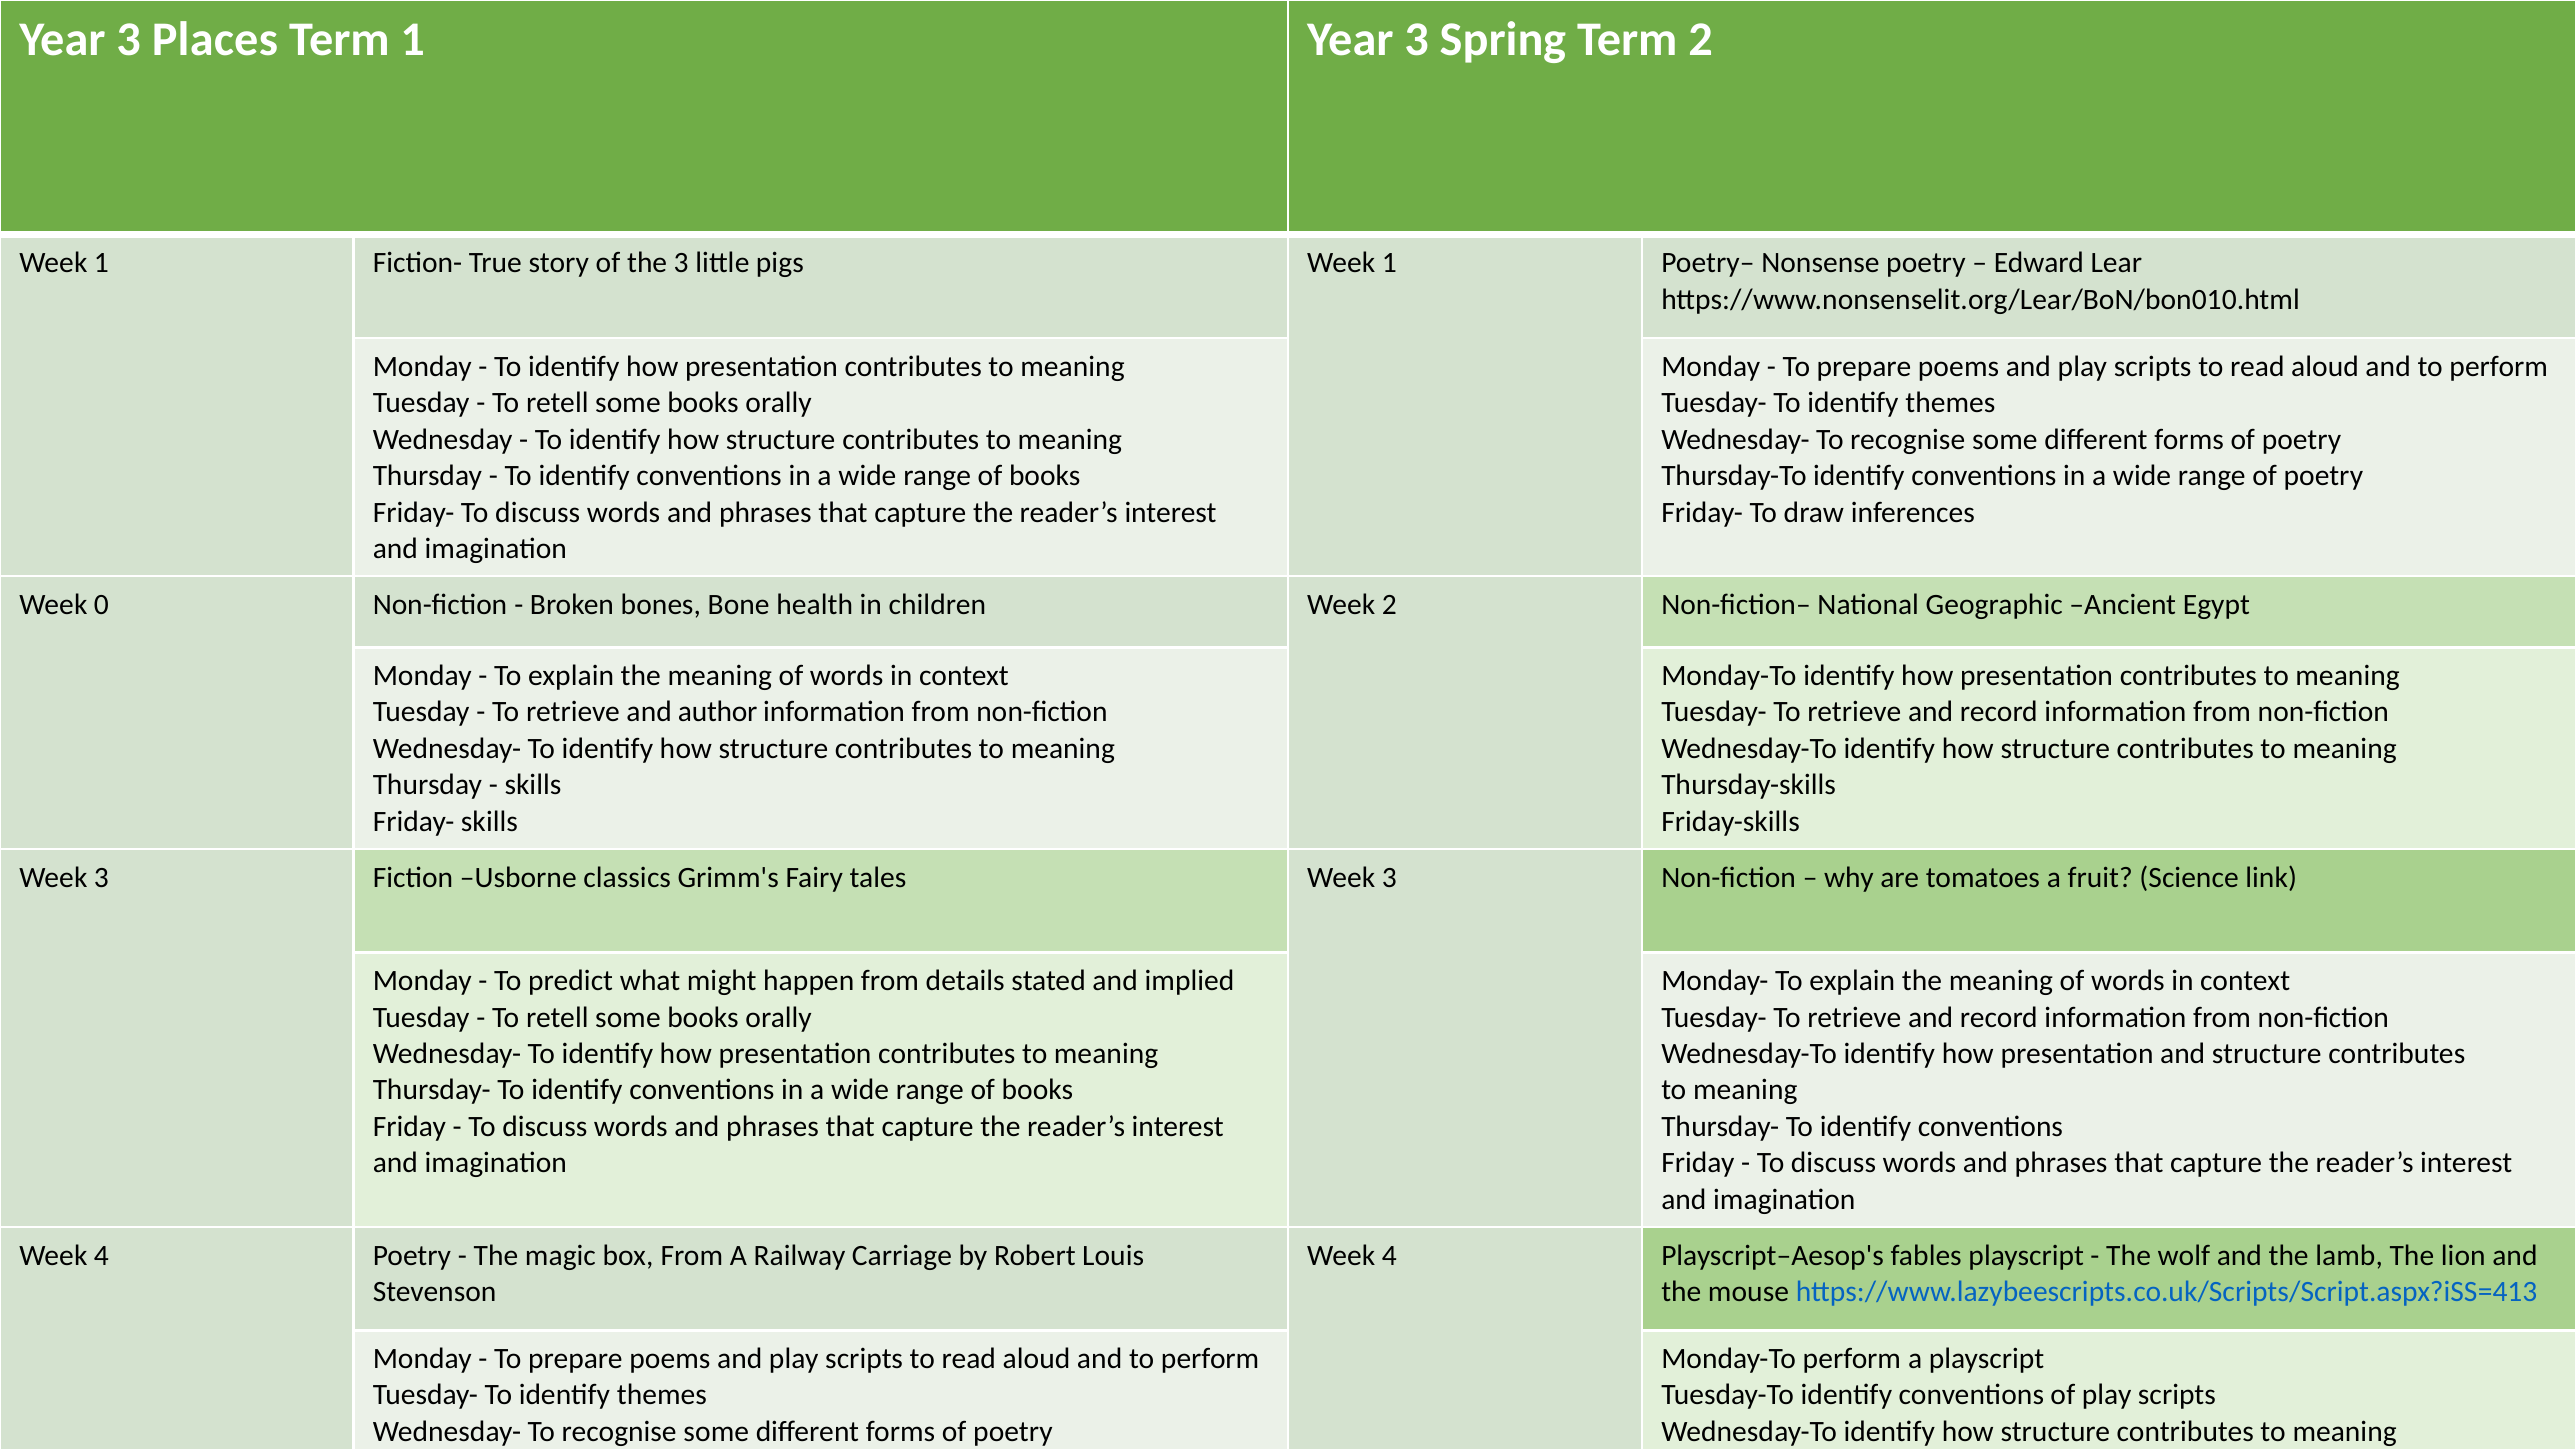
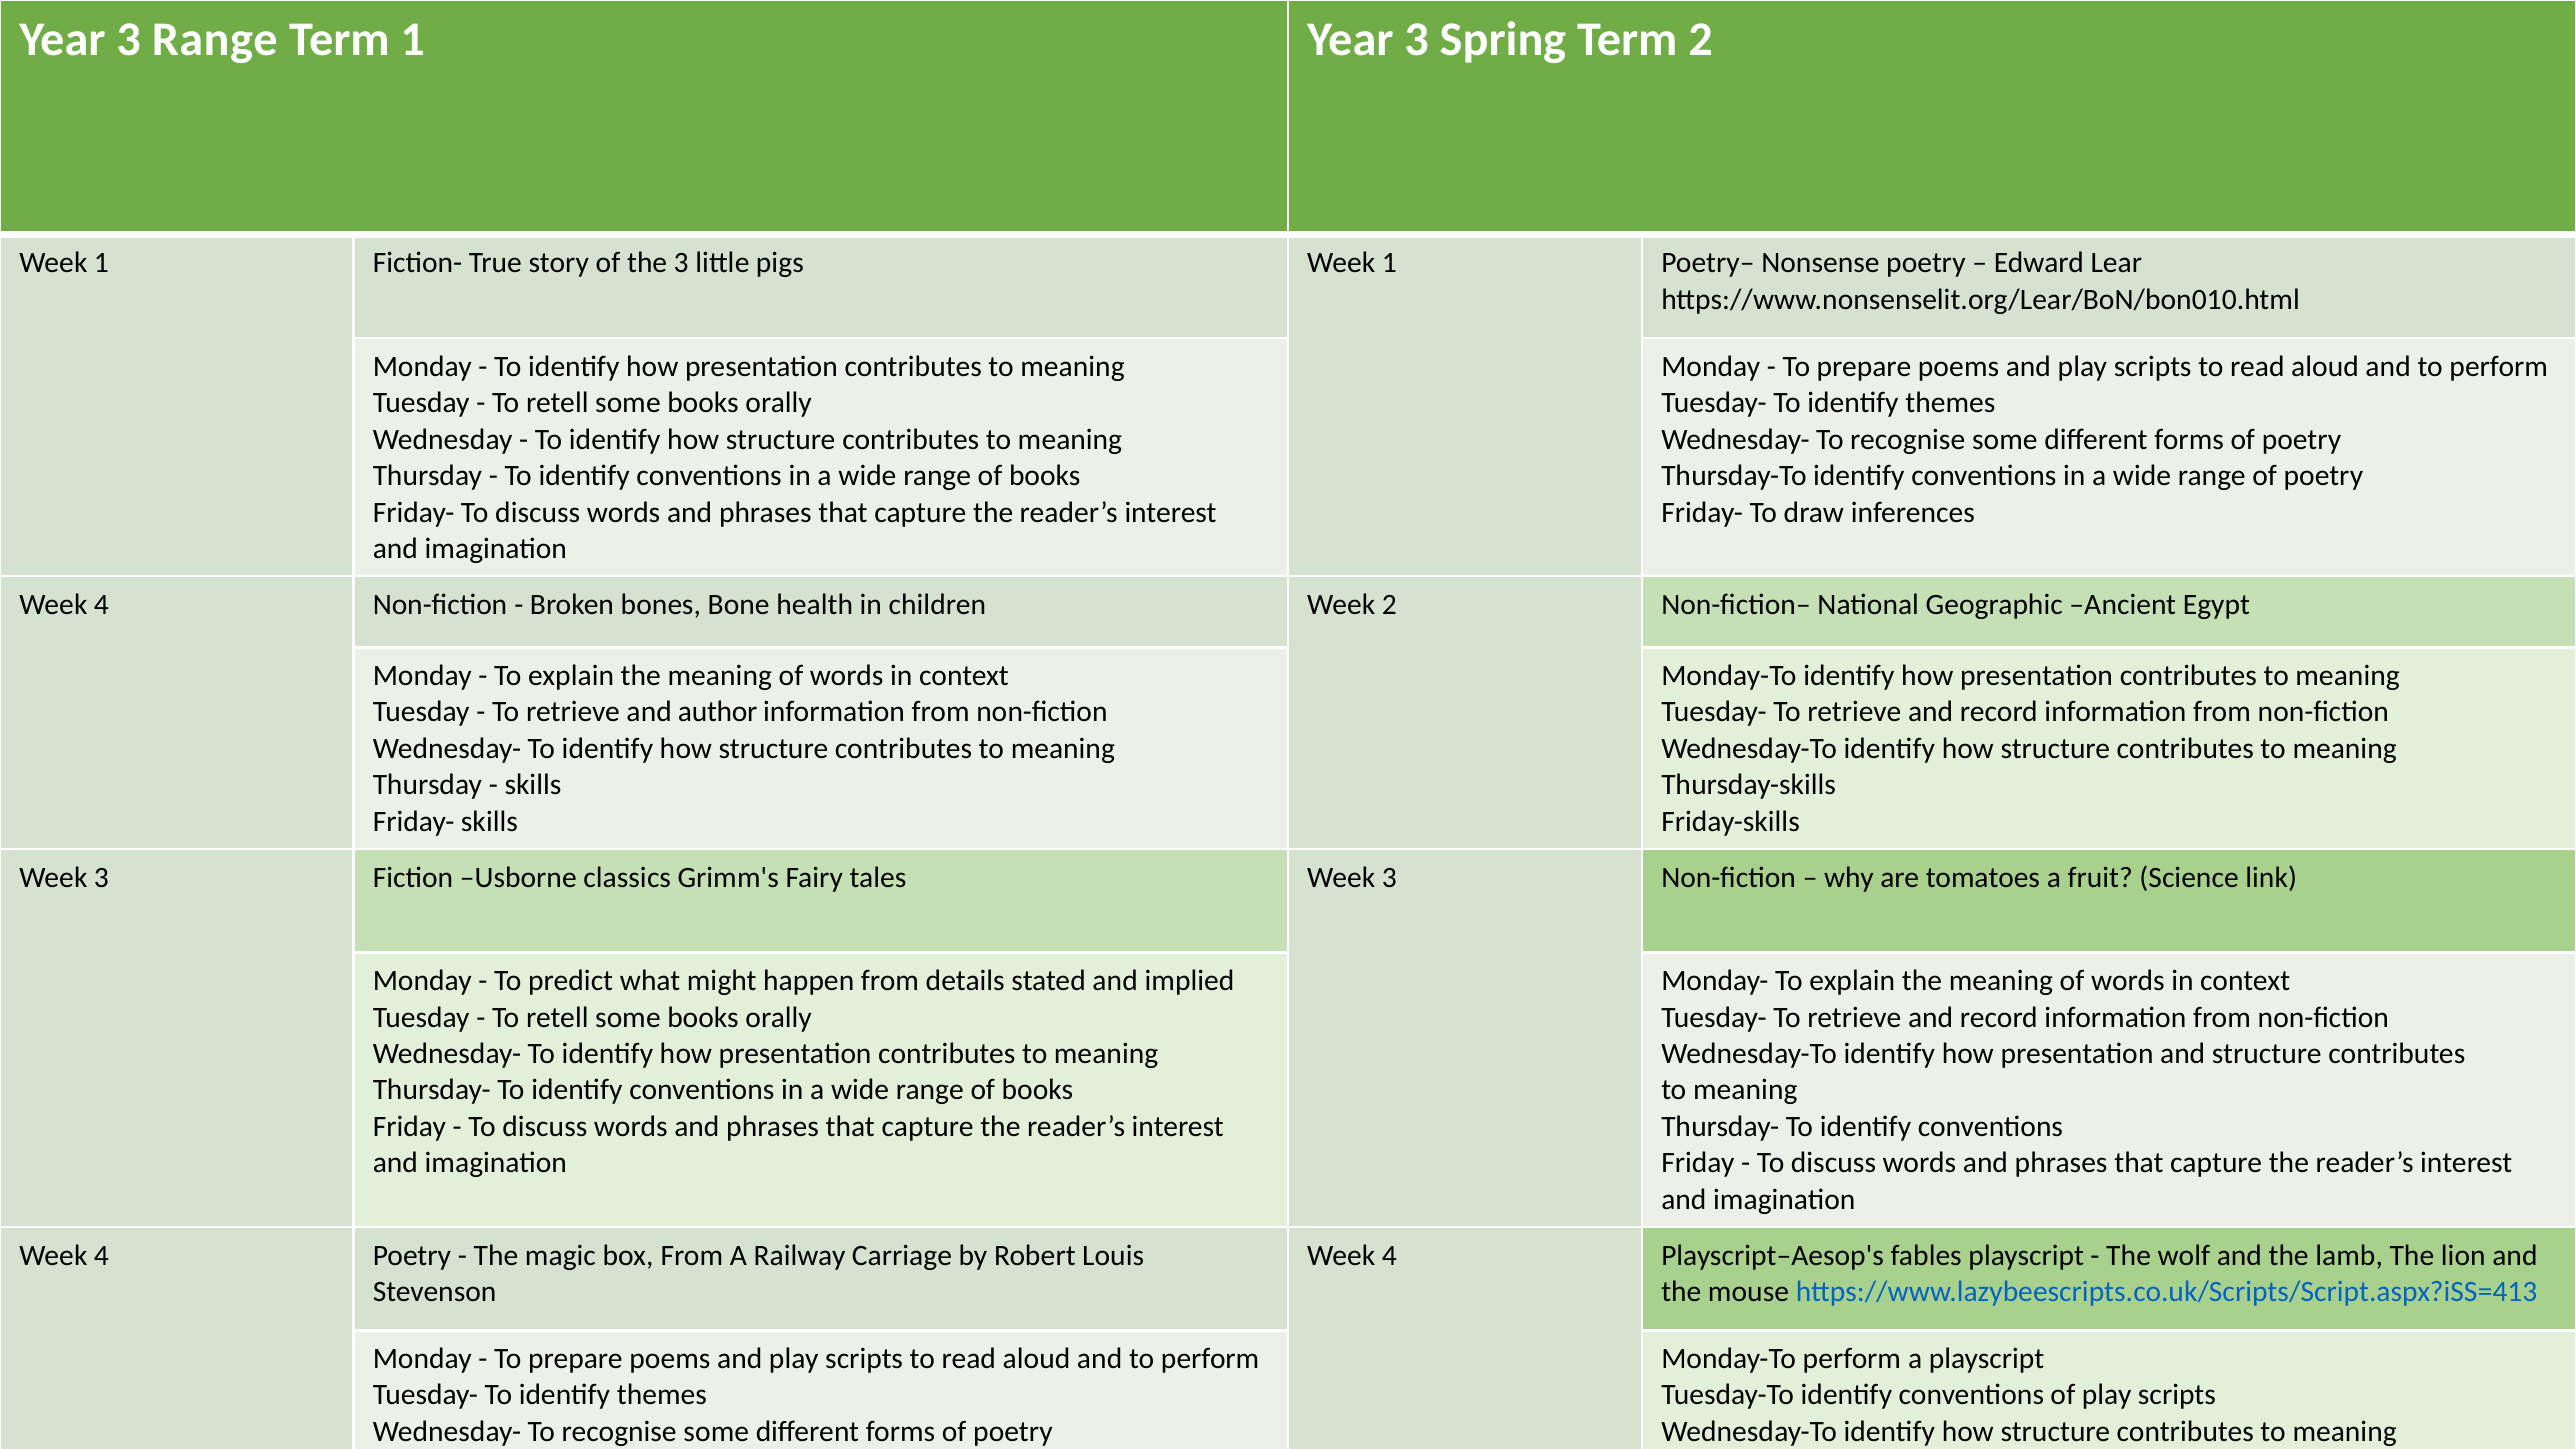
3 Places: Places -> Range (215, 40)
0: 0 -> 4 (101, 605)
